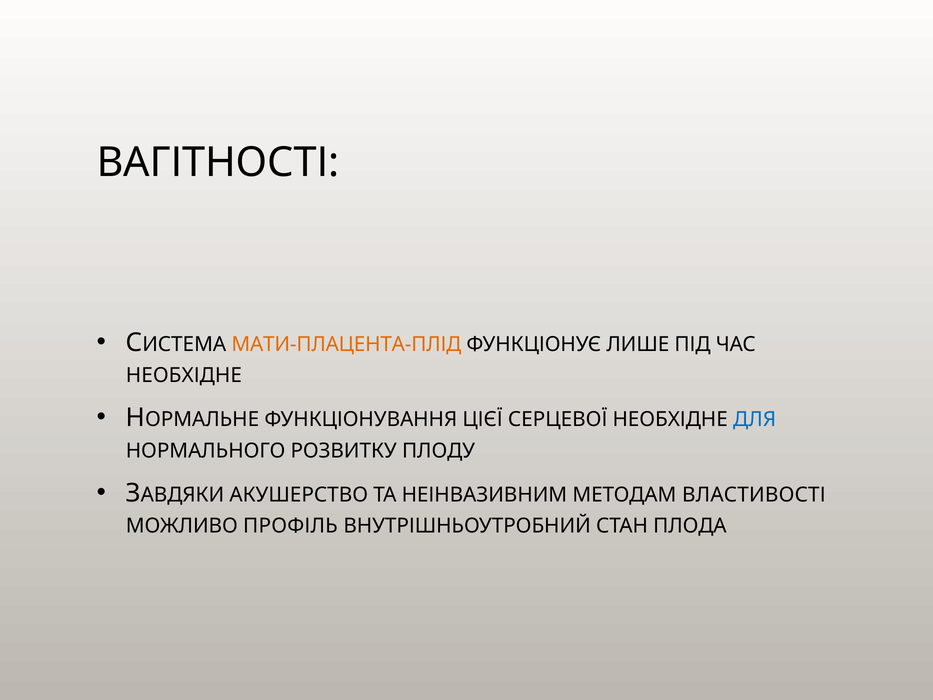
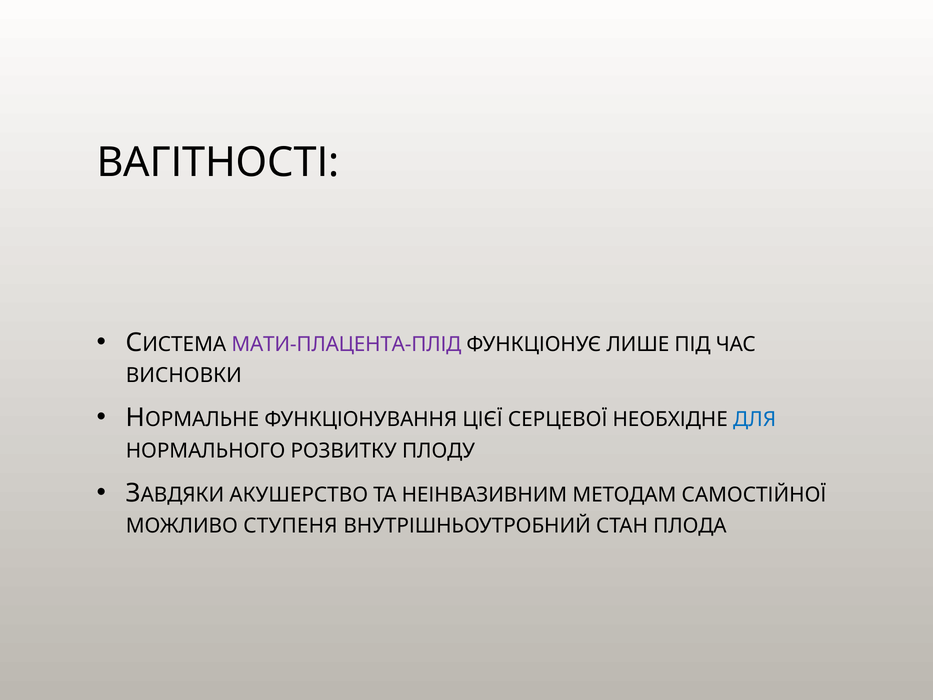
МАТИ-ПЛАЦЕНТА-ПЛІД colour: orange -> purple (346, 344)
НЕОБХІДНЕ: НЕОБХІДНЕ -> ВИСНОВКИ (184, 375)
ВЛАСТИВОСТІ: ВЛАСТИВОСТІ -> САМОСТІЙНОЇ (754, 495)
ПРОФІЛЬ: ПРОФІЛЬ -> СТУПЕНЯ (290, 526)
